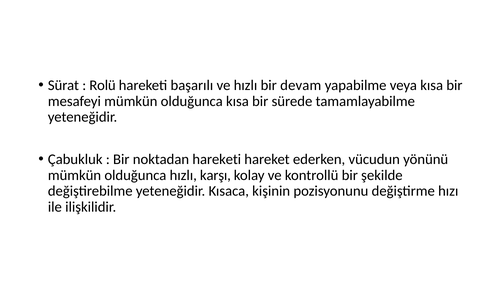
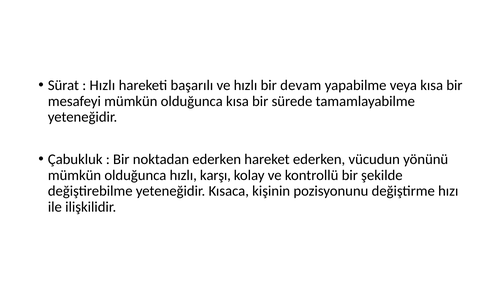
Rolü: Rolü -> Hızlı (102, 85)
noktadan hareketi: hareketi -> ederken (217, 159)
